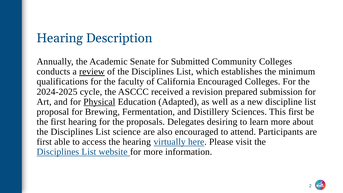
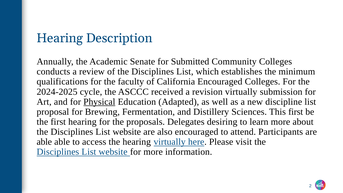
review underline: present -> none (92, 72)
revision prepared: prepared -> virtually (241, 92)
science: science -> website (127, 132)
first: first -> able (44, 142)
